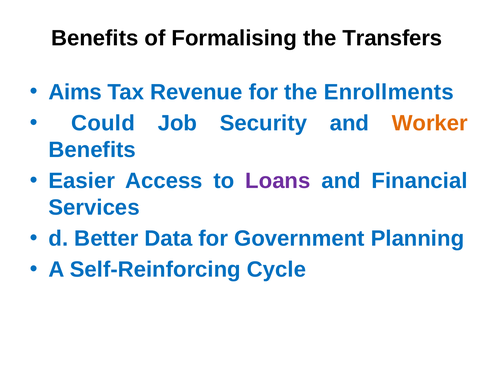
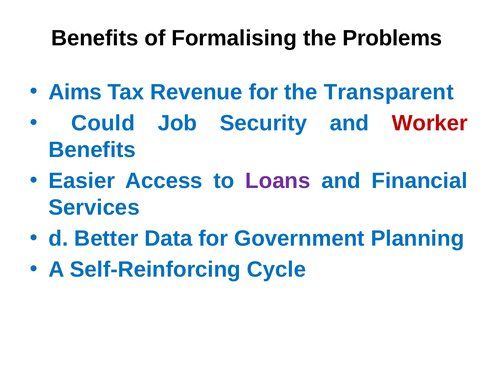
Transfers: Transfers -> Problems (392, 38)
Enrollments: Enrollments -> Transparent (389, 92)
Worker colour: orange -> red (430, 123)
